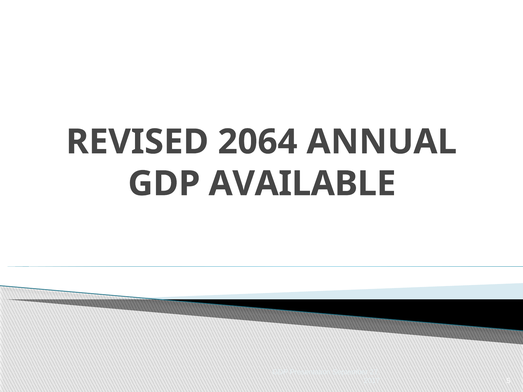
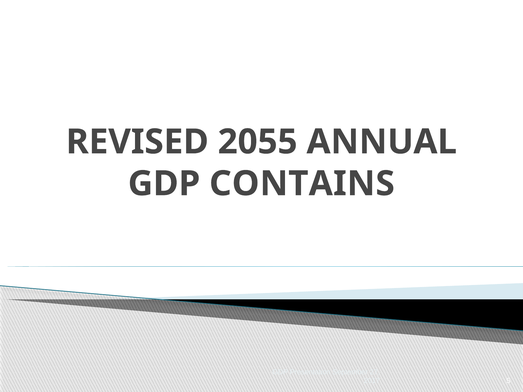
2064: 2064 -> 2055 (258, 142)
AVAILABLE: AVAILABLE -> CONTAINS (302, 184)
